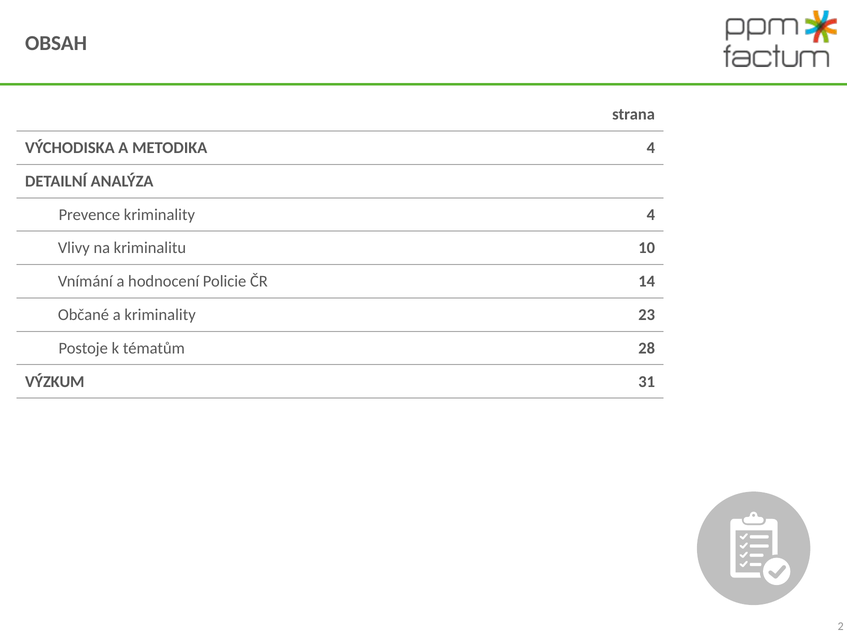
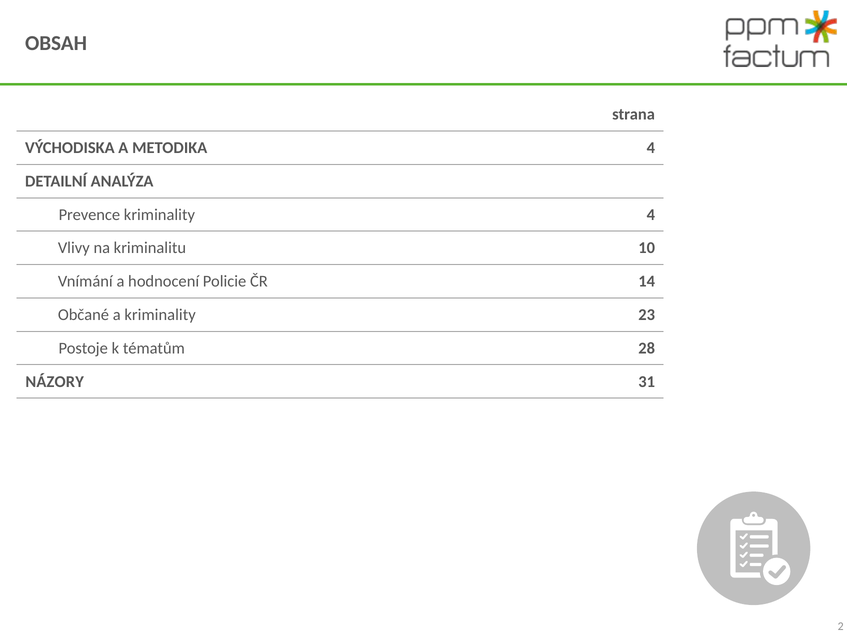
VÝZKUM: VÝZKUM -> NÁZORY (55, 381)
